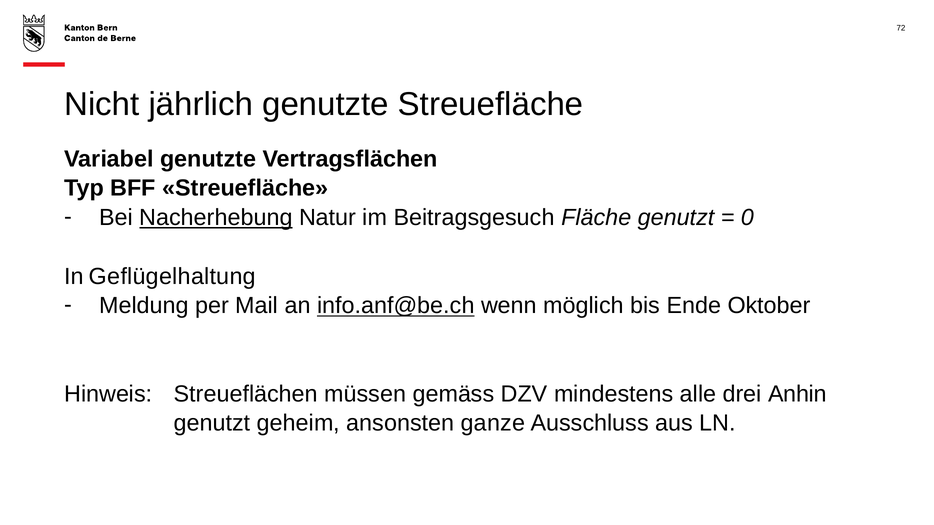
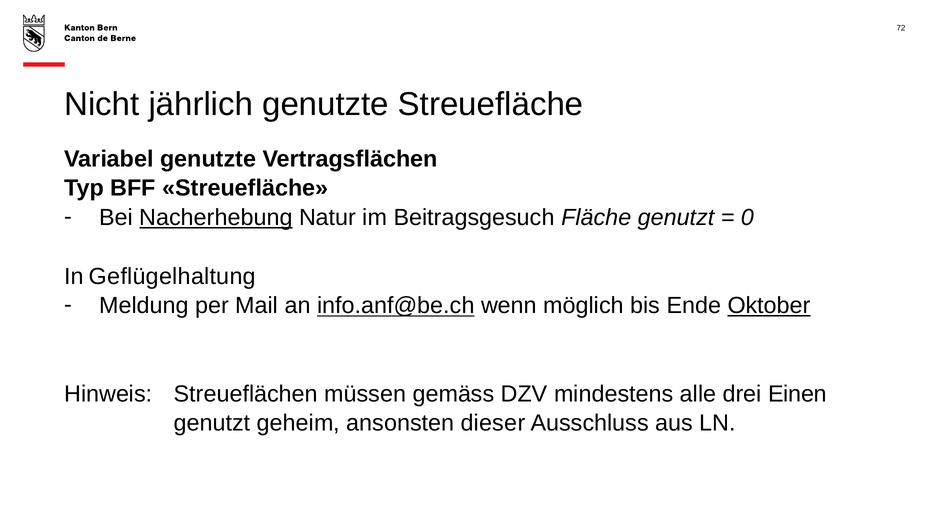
Oktober underline: none -> present (769, 306)
Anhin: Anhin -> Einen (797, 394)
ganze: ganze -> dieser (493, 424)
